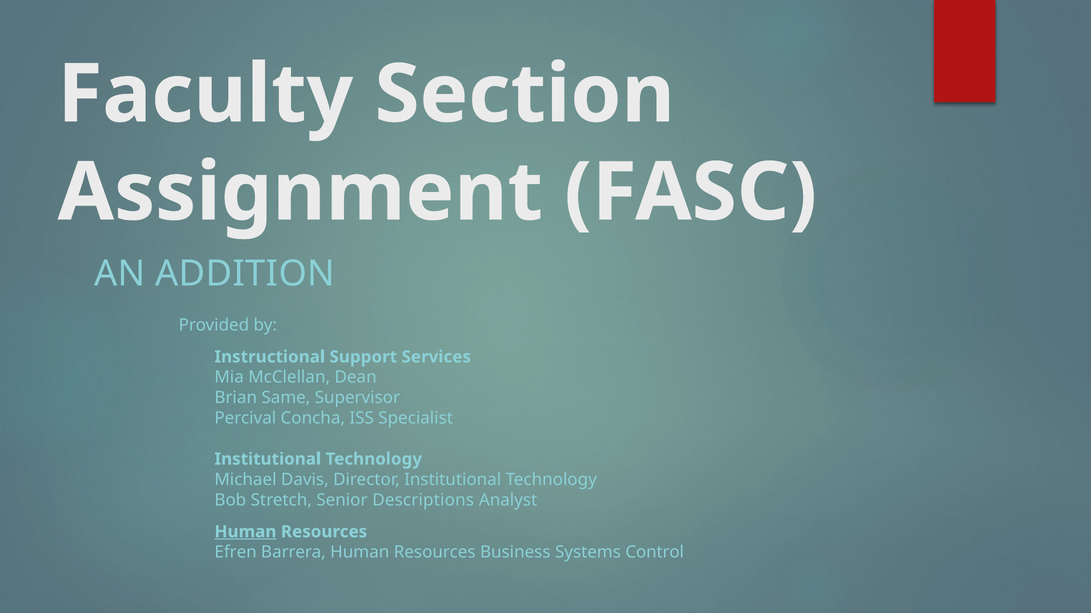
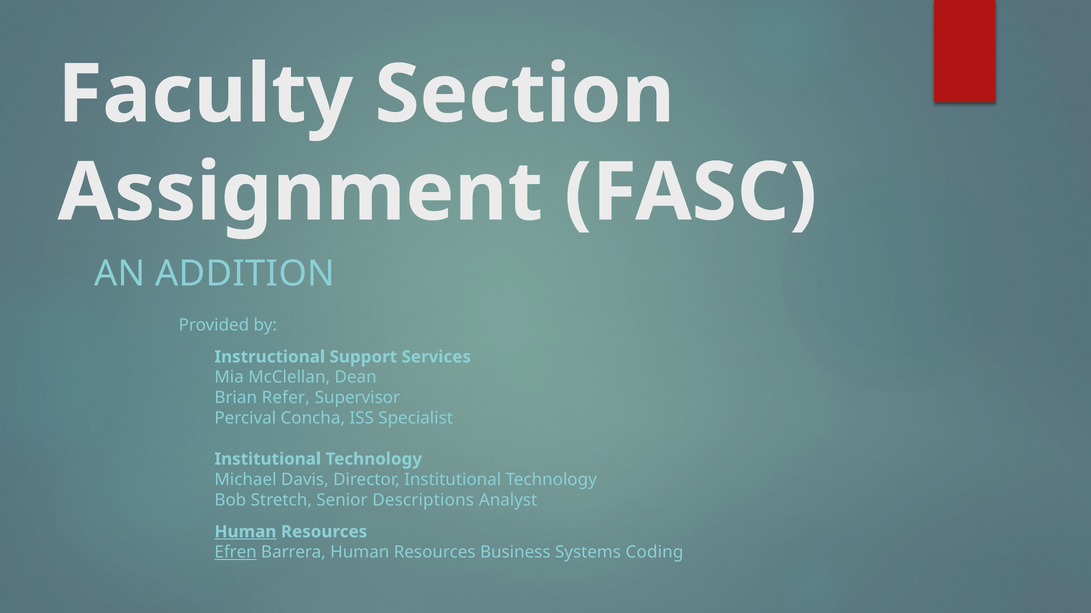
Same: Same -> Refer (286, 398)
Efren underline: none -> present (236, 553)
Control: Control -> Coding (655, 553)
